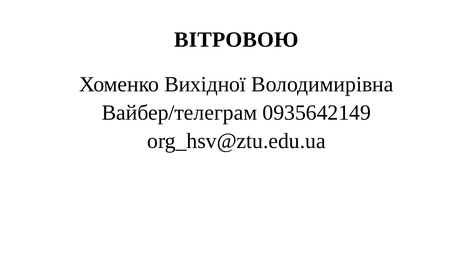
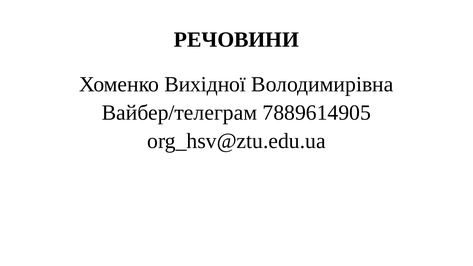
ВІТРОВОЮ: ВІТРОВОЮ -> РЕЧОВИНИ (236, 40)
0935642149: 0935642149 -> 7889614905 (317, 113)
